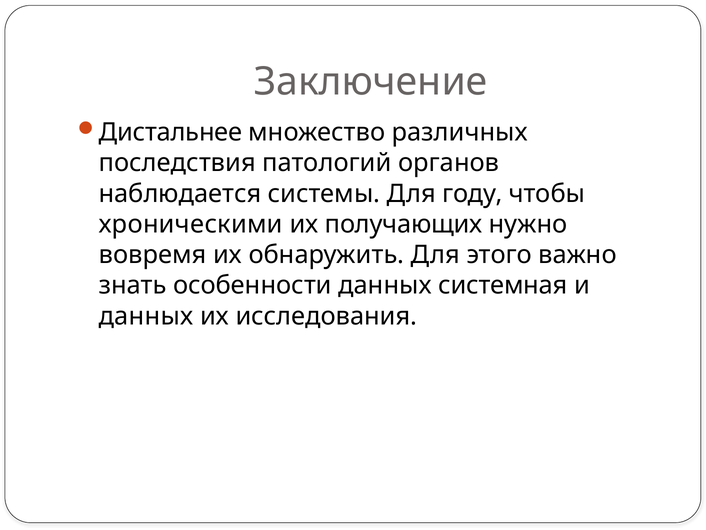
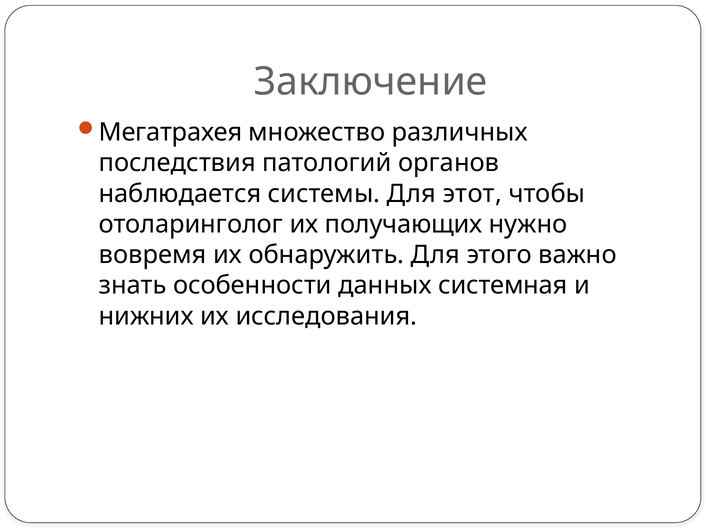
Дистальнее: Дистальнее -> Мегатрахея (171, 132)
году: году -> этот (472, 193)
хроническими: хроническими -> отоларинголог (191, 224)
данных: данных -> нижних (146, 316)
